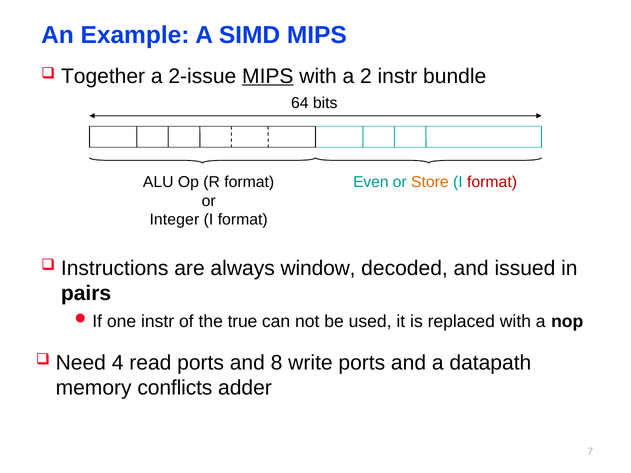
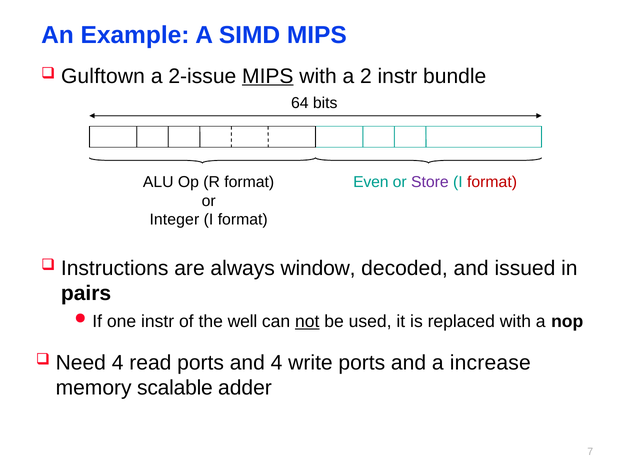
Together: Together -> Gulftown (103, 76)
Store colour: orange -> purple (430, 182)
true: true -> well (243, 322)
not underline: none -> present (307, 322)
and 8: 8 -> 4 (277, 363)
datapath: datapath -> increase (490, 363)
conflicts: conflicts -> scalable (175, 388)
